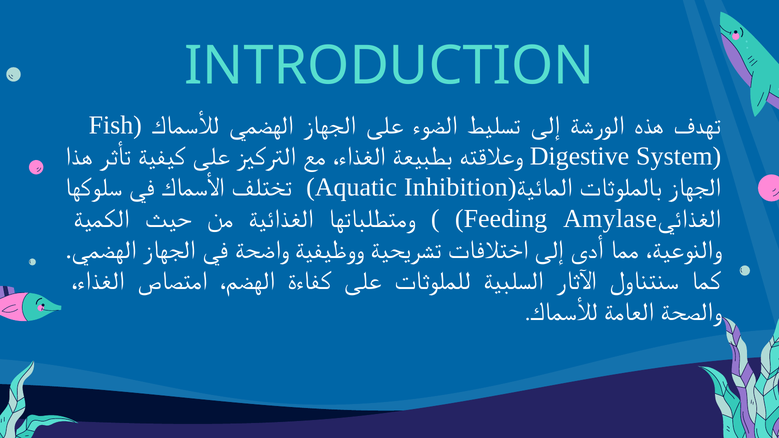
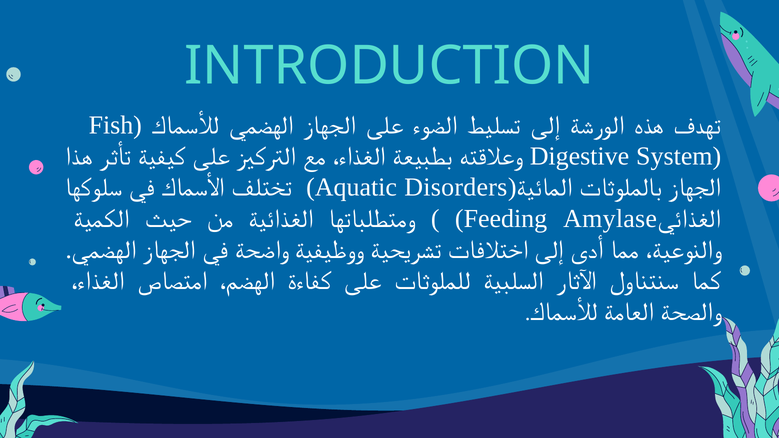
Inhibition: Inhibition -> Disorders (456, 187)
